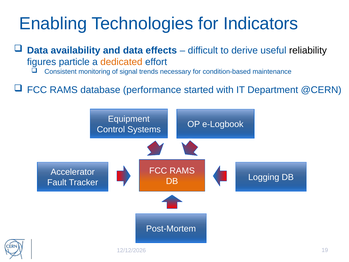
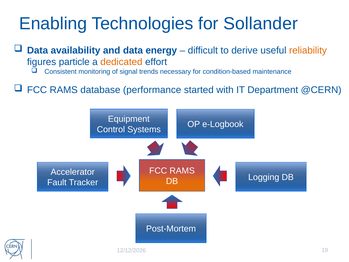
Indicators: Indicators -> Sollander (261, 24)
effects: effects -> energy (161, 50)
reliability colour: black -> orange (308, 50)
